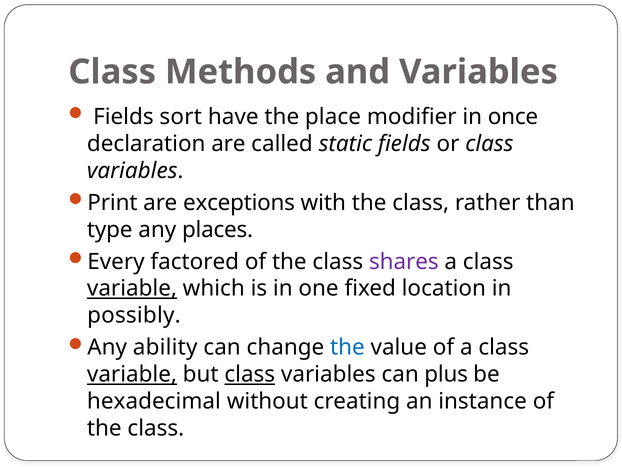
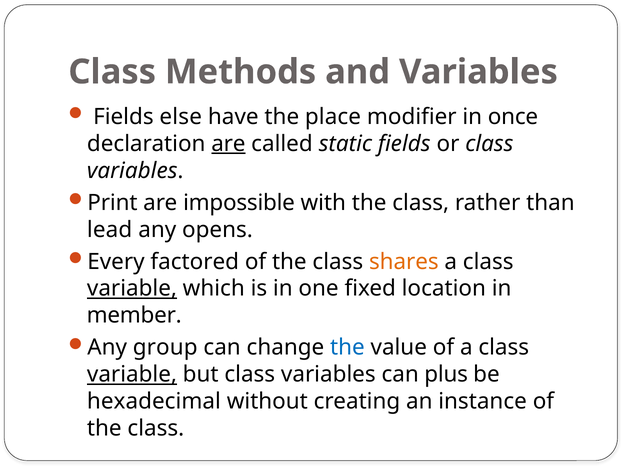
sort: sort -> else (181, 117)
are underline: none -> present (228, 144)
exceptions: exceptions -> impossible (239, 202)
type: type -> lead (110, 229)
places: places -> opens (217, 229)
shares colour: purple -> orange (404, 261)
possibly: possibly -> member (134, 315)
ability: ability -> group (165, 347)
class underline: present -> none (250, 374)
